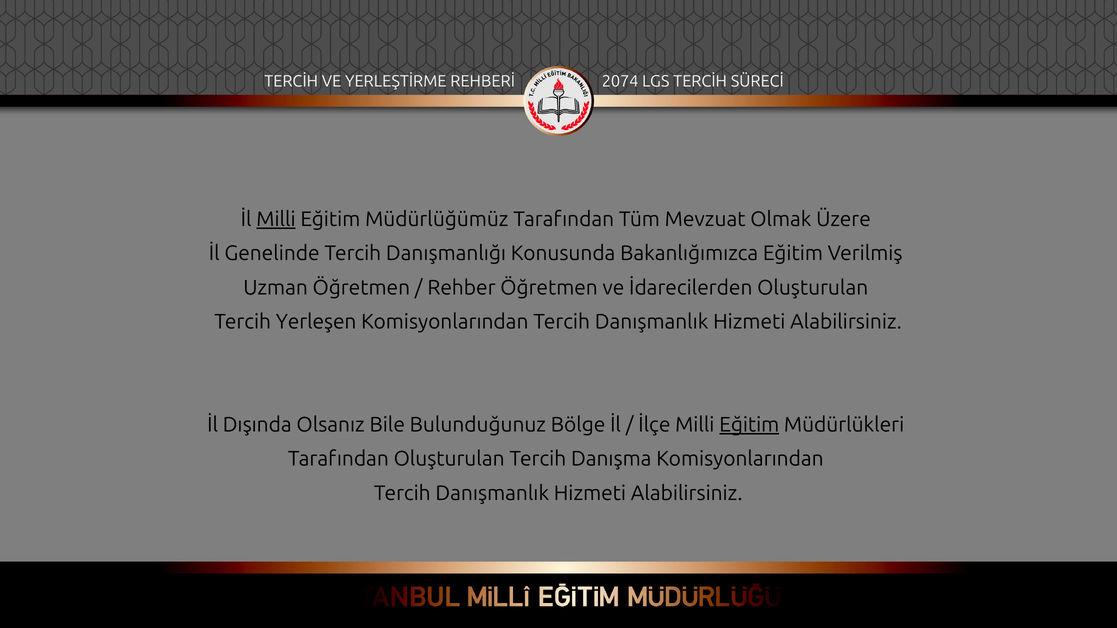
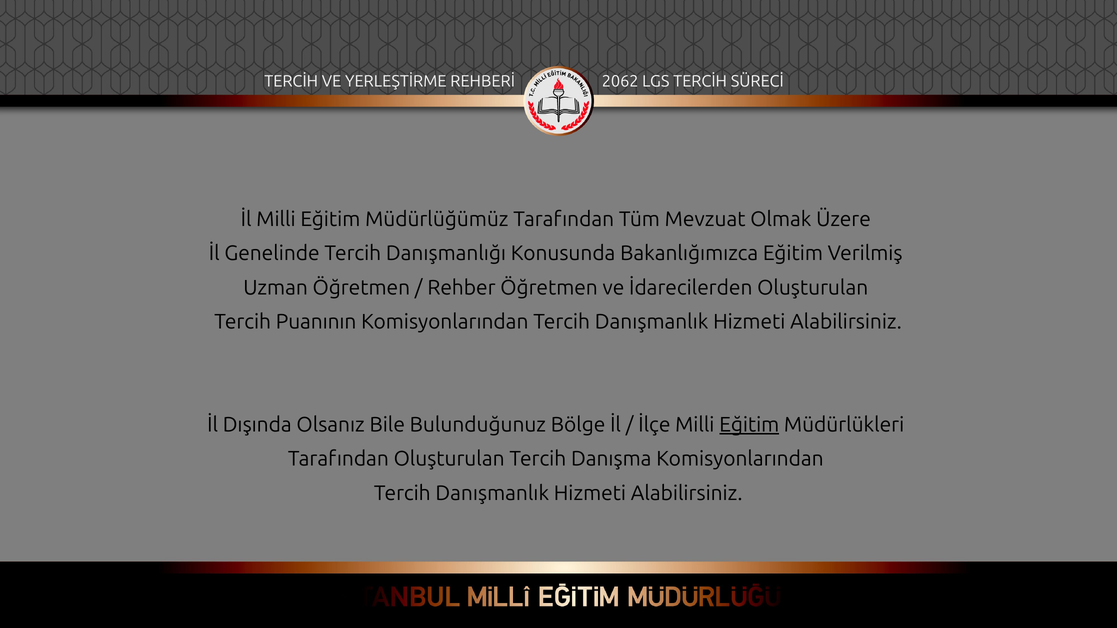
2074: 2074 -> 2062 (620, 81)
Milli underline: present -> none (276, 219)
Yerleşen: Yerleşen -> Puanının (316, 322)
